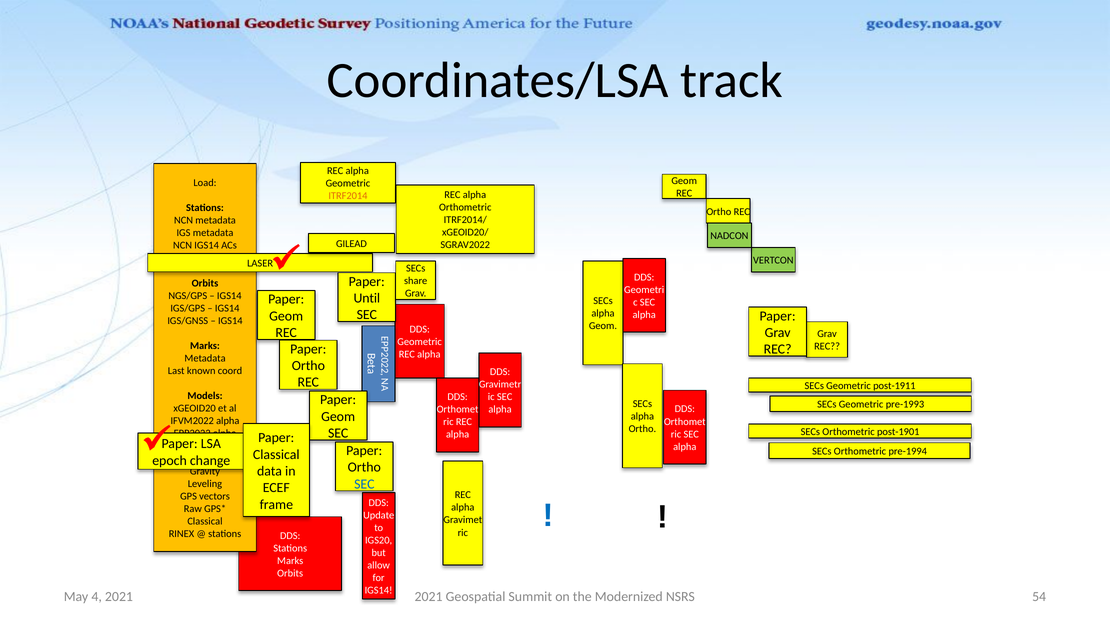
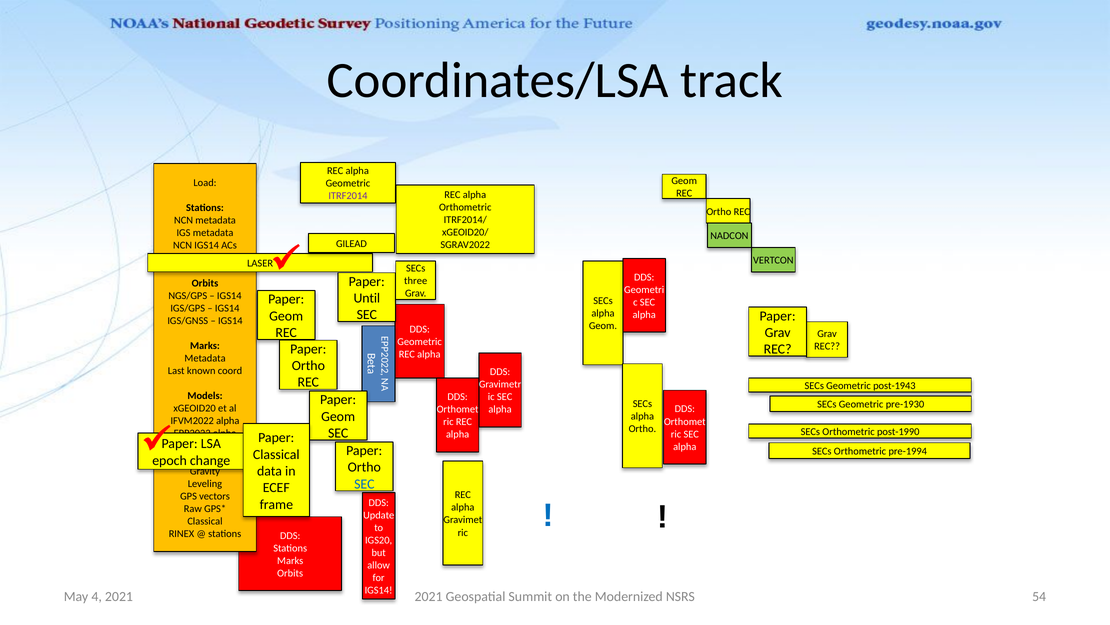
ITRF2014 colour: orange -> purple (348, 196)
share: share -> three (416, 281)
post-1911: post-1911 -> post-1943 (894, 385)
pre-1993: pre-1993 -> pre-1930 (905, 404)
post-1901: post-1901 -> post-1990 (898, 431)
